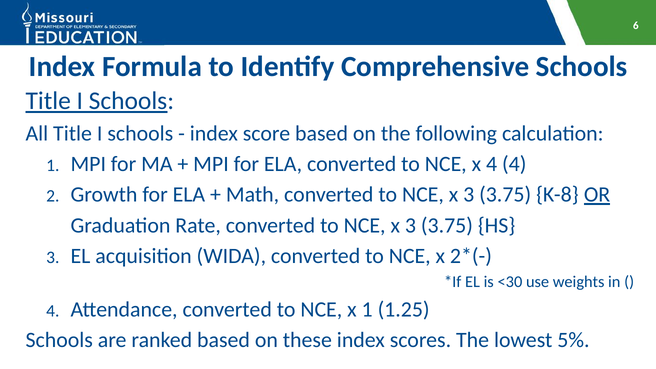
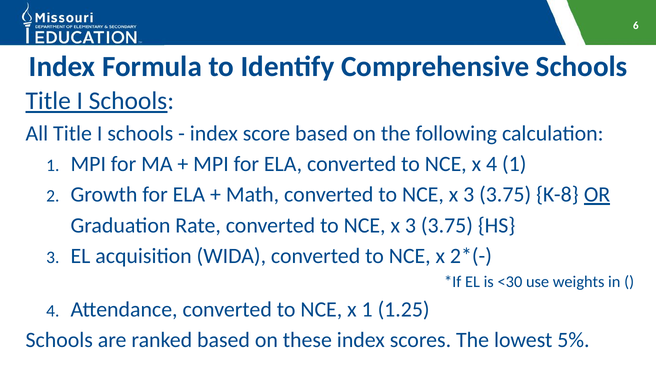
4 4: 4 -> 1 (514, 164)
